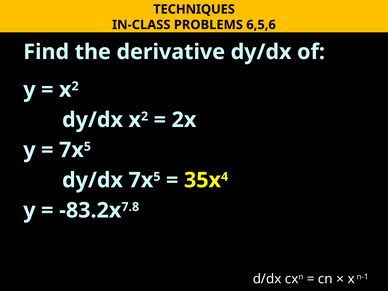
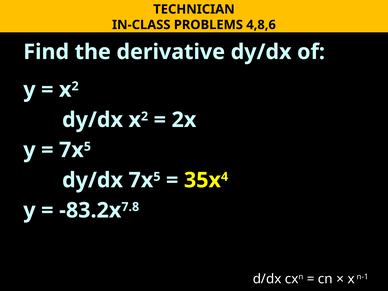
TECHNIQUES: TECHNIQUES -> TECHNICIAN (194, 9)
6,5,6: 6,5,6 -> 4,8,6 (261, 25)
